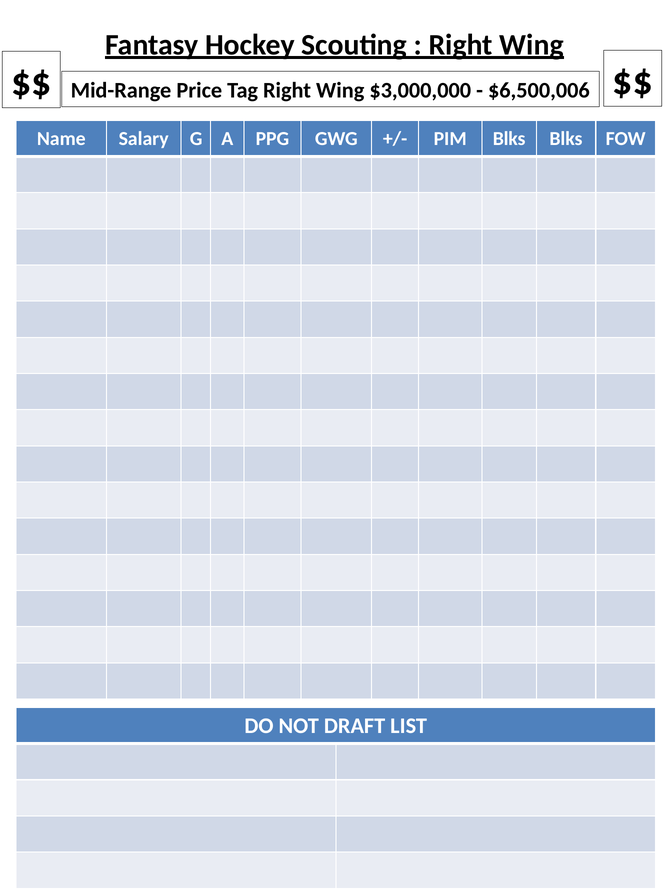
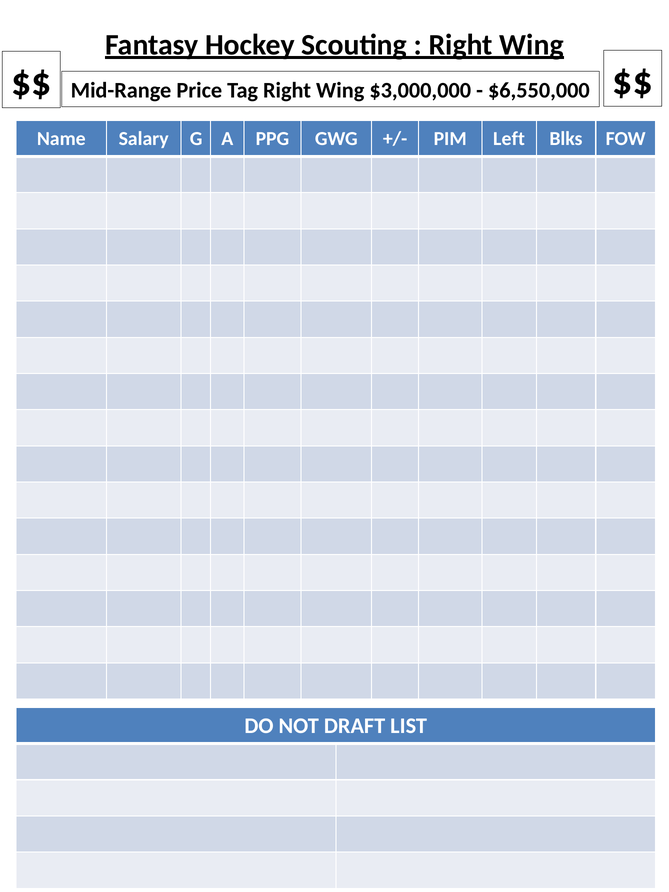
$6,500,006: $6,500,006 -> $6,550,000 (539, 90)
PIM Blks: Blks -> Left (509, 139)
